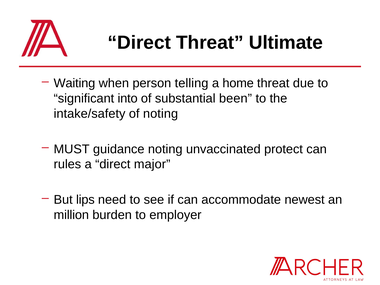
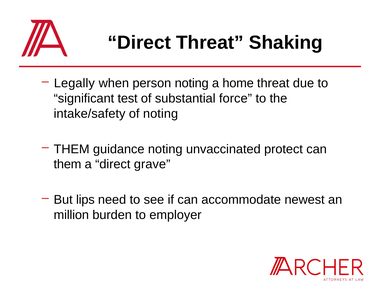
Ultimate: Ultimate -> Shaking (286, 42)
Waiting: Waiting -> Legally (74, 83)
person telling: telling -> noting (192, 83)
into: into -> test (128, 98)
been: been -> force (235, 98)
MUST: MUST -> THEM (72, 149)
rules: rules -> them (67, 164)
major: major -> grave (152, 164)
